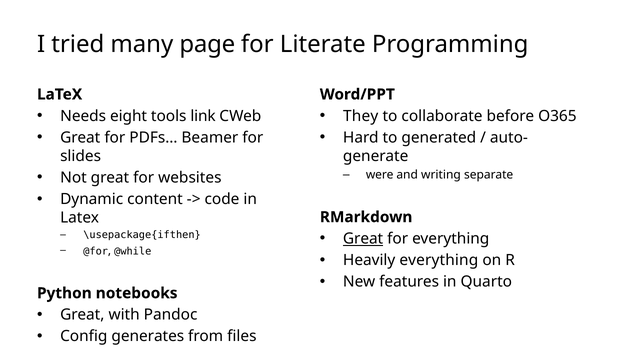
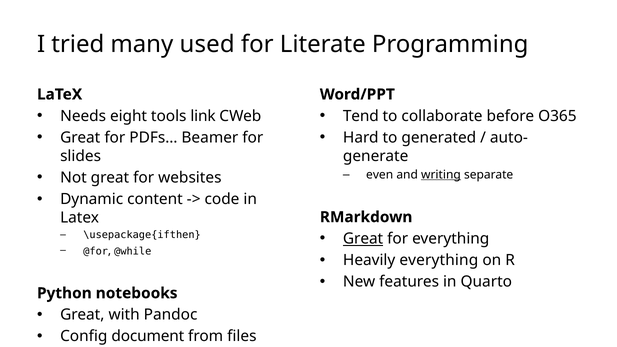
page: page -> used (207, 44)
They: They -> Tend (361, 116)
were: were -> even (380, 175)
writing underline: none -> present (441, 175)
generates: generates -> document (148, 336)
